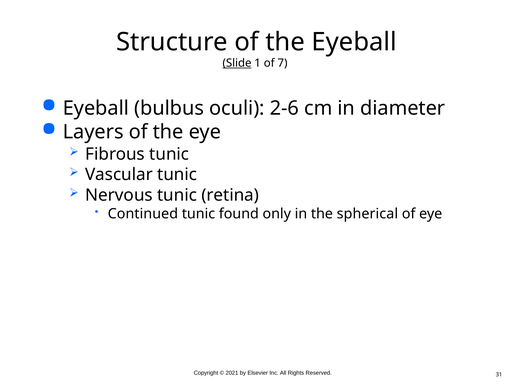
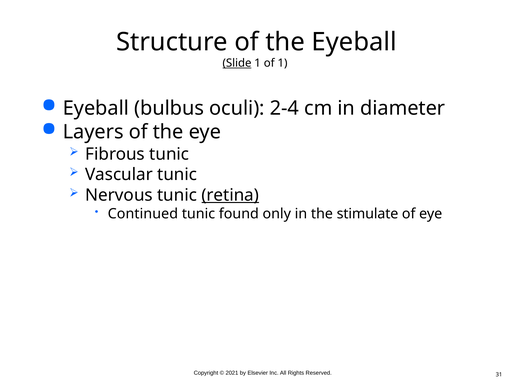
of 7: 7 -> 1 (282, 63)
2-6: 2-6 -> 2-4 (284, 108)
retina underline: none -> present (230, 195)
spherical: spherical -> stimulate (368, 214)
